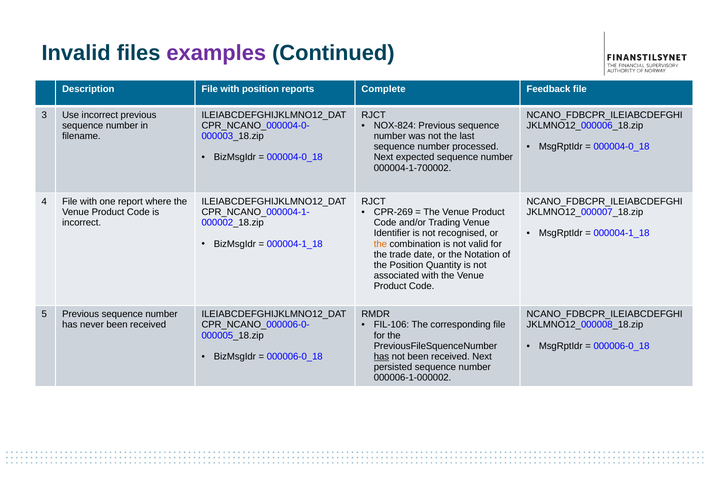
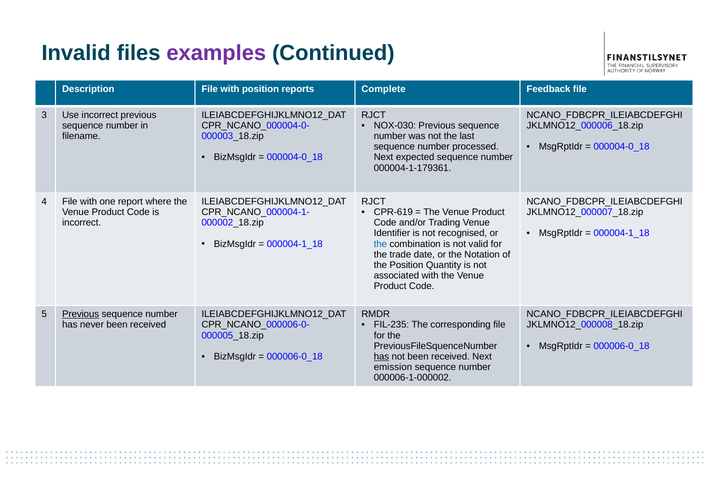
NOX-824: NOX-824 -> NOX-030 (395, 125)
000004-1-700002: 000004-1-700002 -> 000004-1-179361 (413, 168)
CPR-269: CPR-269 -> CPR-619 (393, 212)
the colour: orange -> blue (380, 244)
Previous underline: none -> present (81, 314)
FIL-106: FIL-106 -> FIL-235 (391, 324)
persisted: persisted -> emission (393, 367)
